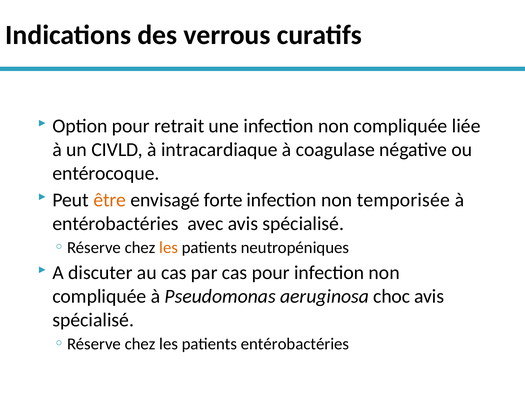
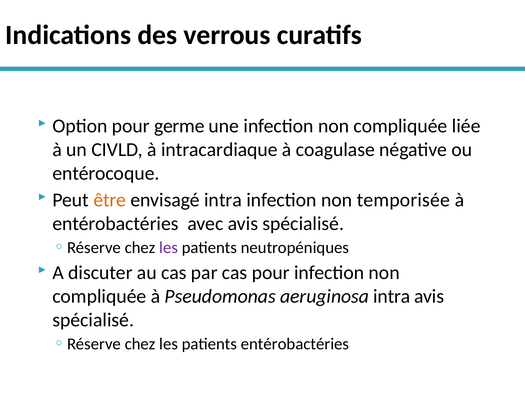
retrait: retrait -> germe (179, 126)
envisagé forte: forte -> intra (223, 200)
les colour: orange -> purple (169, 247)
aeruginosa choc: choc -> intra (392, 296)
